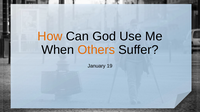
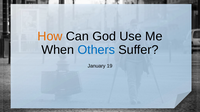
Others colour: orange -> blue (96, 50)
